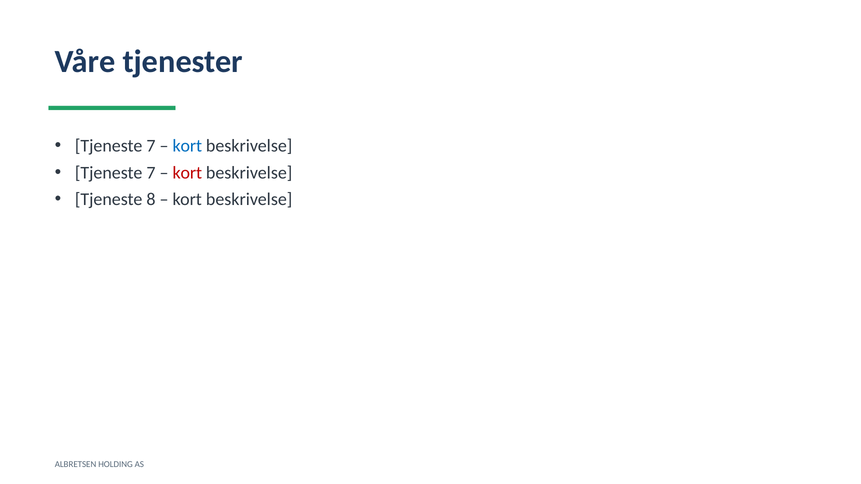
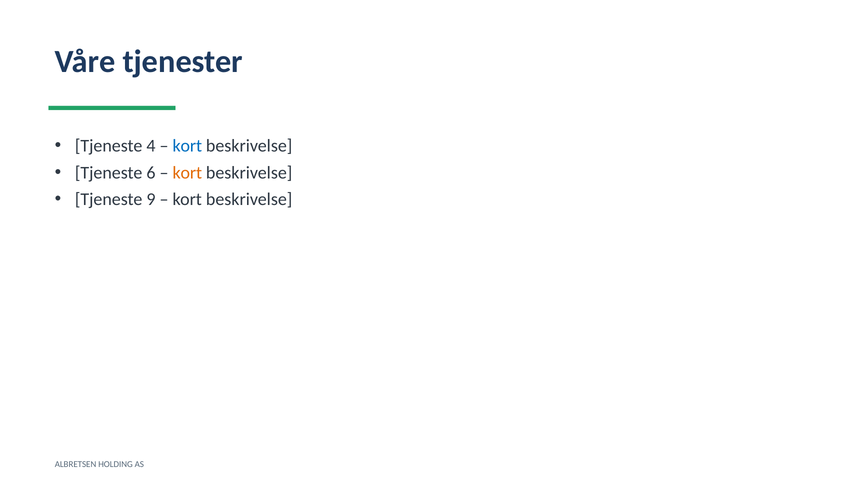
7: 7 -> 4 (151, 146)
7: 7 -> 6 (151, 173)
kort colour: red -> orange (187, 173)
8: 8 -> 9 (151, 200)
